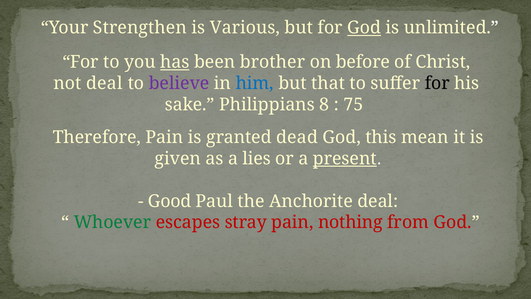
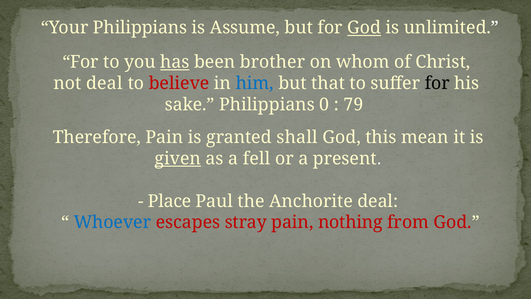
Your Strengthen: Strengthen -> Philippians (140, 28)
Various: Various -> Assume (245, 28)
before: before -> whom (363, 62)
believe colour: purple -> red (179, 83)
8: 8 -> 0 (324, 104)
75: 75 -> 79 (353, 104)
dead: dead -> shall (297, 137)
given underline: none -> present (178, 158)
lies: lies -> fell (257, 158)
present underline: present -> none (345, 158)
Good: Good -> Place (170, 201)
Whoever colour: green -> blue (112, 222)
